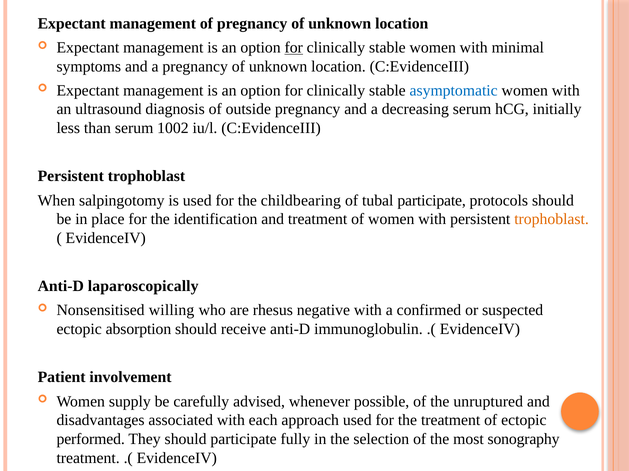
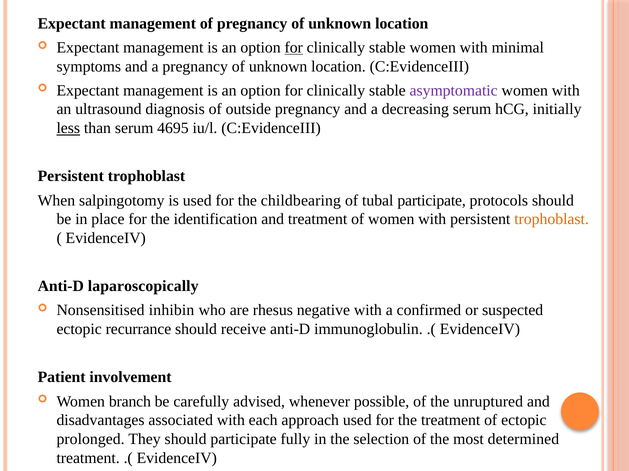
asymptomatic colour: blue -> purple (454, 91)
less underline: none -> present (68, 128)
1002: 1002 -> 4695 (173, 128)
willing: willing -> inhibin (172, 311)
absorption: absorption -> recurrance (138, 330)
supply: supply -> branch (130, 402)
performed: performed -> prolonged (91, 440)
sonography: sonography -> determined (523, 440)
